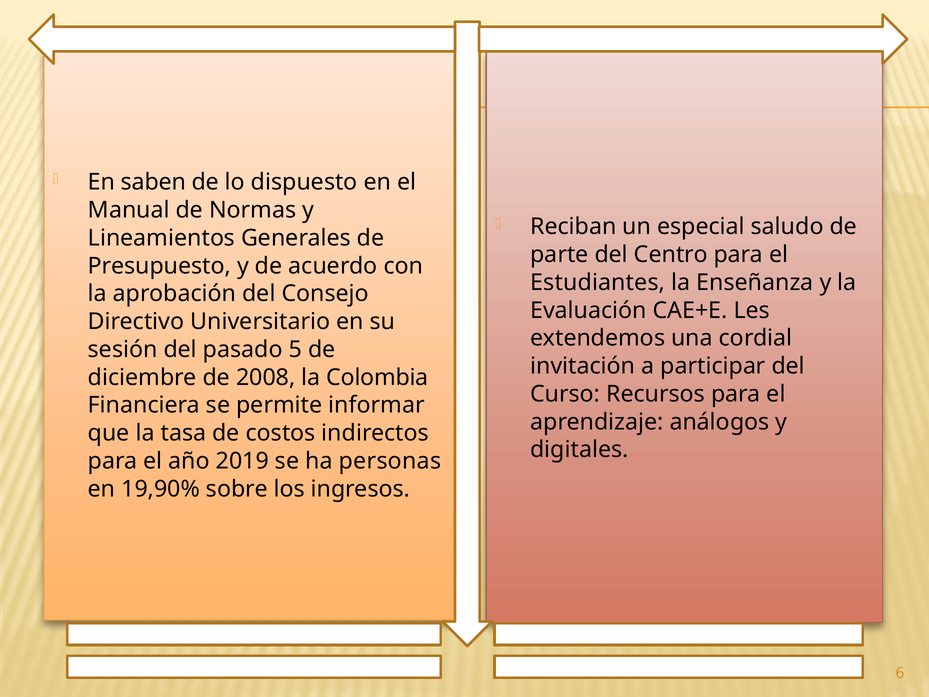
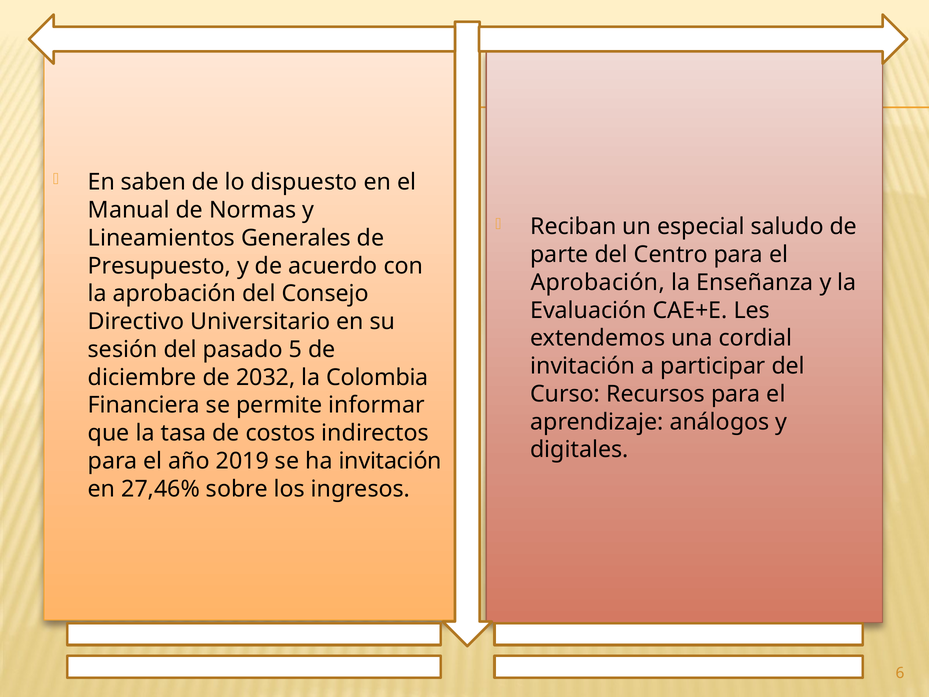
Estudiantes: Estudiantes -> Aprobación (598, 282)
2008: 2008 -> 2032 (266, 377)
ha personas: personas -> invitación (390, 461)
19,90%: 19,90% -> 27,46% (161, 489)
